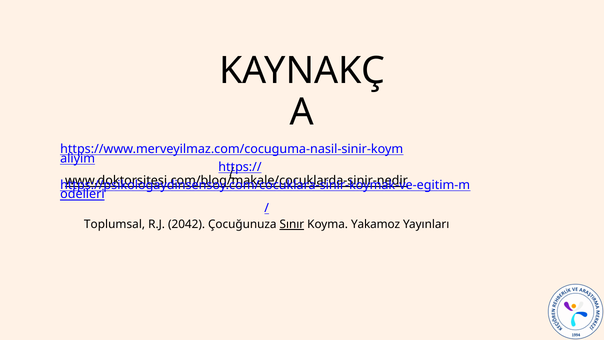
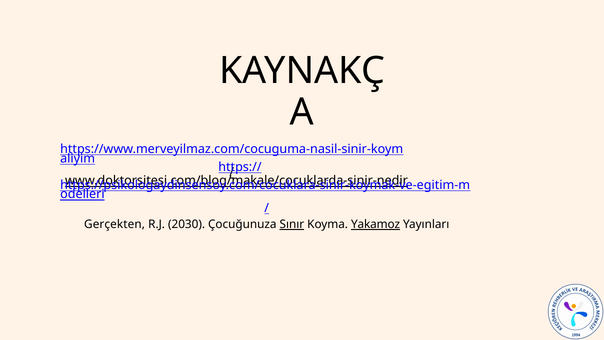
Toplumsal: Toplumsal -> Gerçekten (115, 224)
2042: 2042 -> 2030 (187, 224)
Yakamoz underline: none -> present (376, 224)
